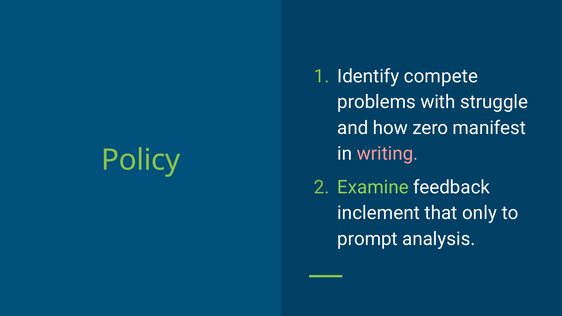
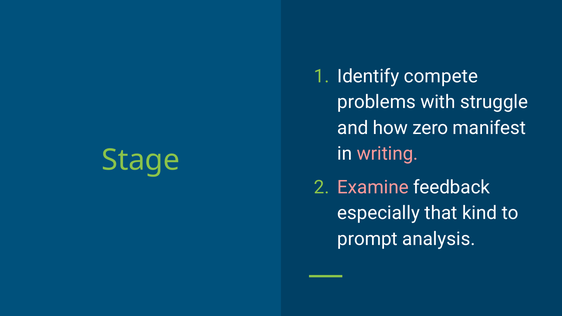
Policy: Policy -> Stage (141, 160)
Examine colour: light green -> pink (373, 187)
inclement: inclement -> especially (379, 213)
only: only -> kind (480, 213)
